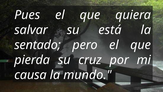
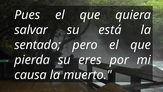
cruz: cruz -> eres (90, 60)
mundo: mundo -> muerto (88, 75)
